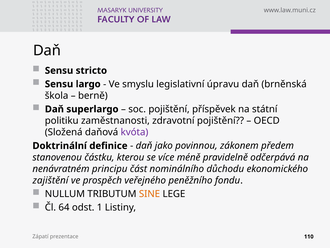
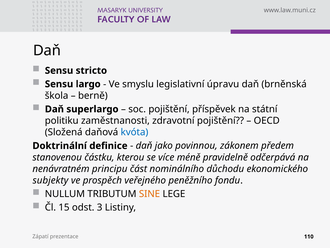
kvóta colour: purple -> blue (134, 132)
zajištění: zajištění -> subjekty (50, 180)
64: 64 -> 15 (64, 207)
1: 1 -> 3 (100, 207)
